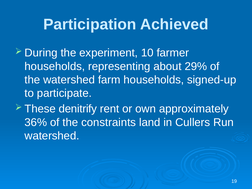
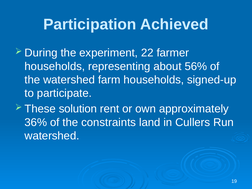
10: 10 -> 22 (147, 53)
29%: 29% -> 56% (196, 66)
denitrify: denitrify -> solution (78, 109)
